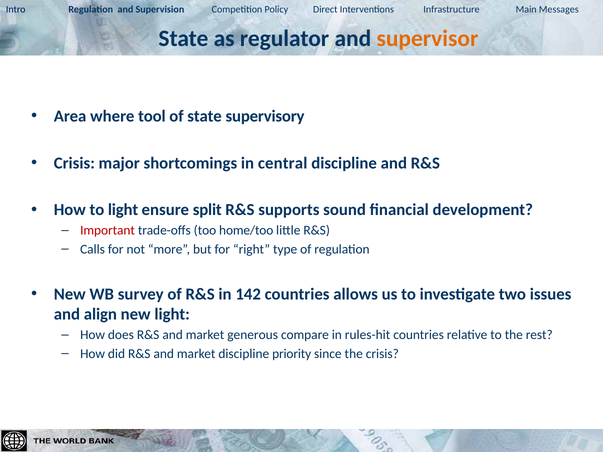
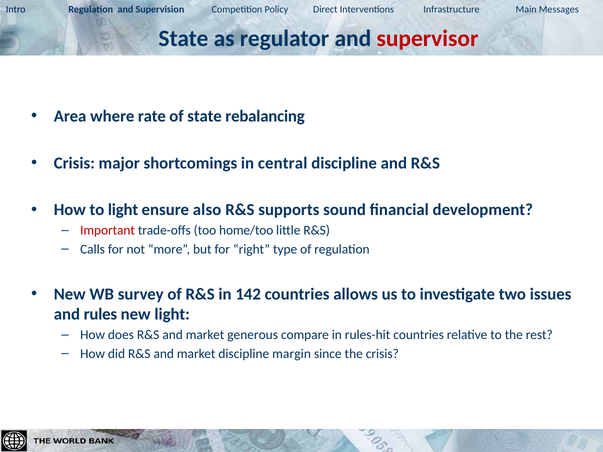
supervisor colour: orange -> red (427, 39)
tool: tool -> rate (152, 116)
supervisory: supervisory -> rebalancing (265, 116)
split: split -> also (207, 210)
align: align -> rules (100, 315)
priority: priority -> margin (292, 354)
